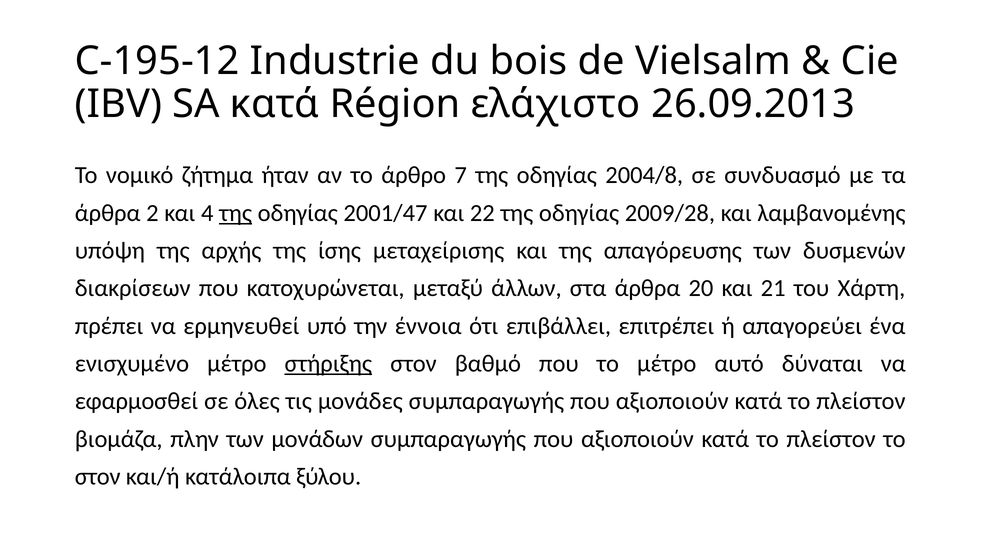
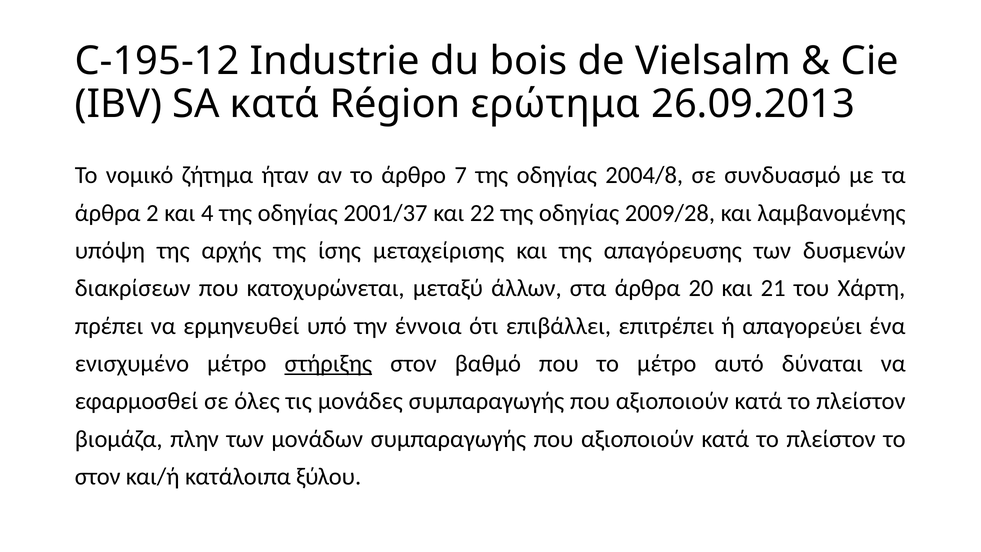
ελάχιστο: ελάχιστο -> ερώτημα (555, 104)
της underline: present -> none (236, 213)
2001/47: 2001/47 -> 2001/37 (385, 213)
